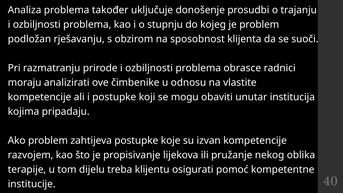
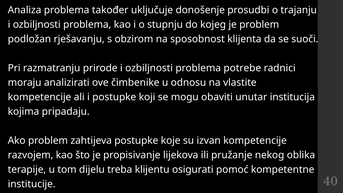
obrasce: obrasce -> potrebe (242, 68)
